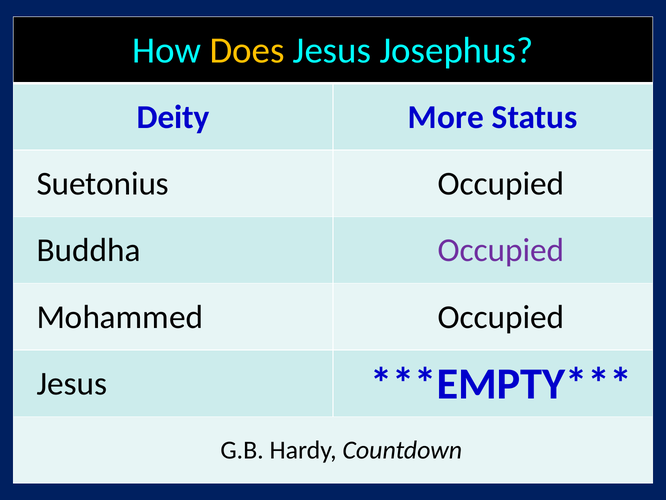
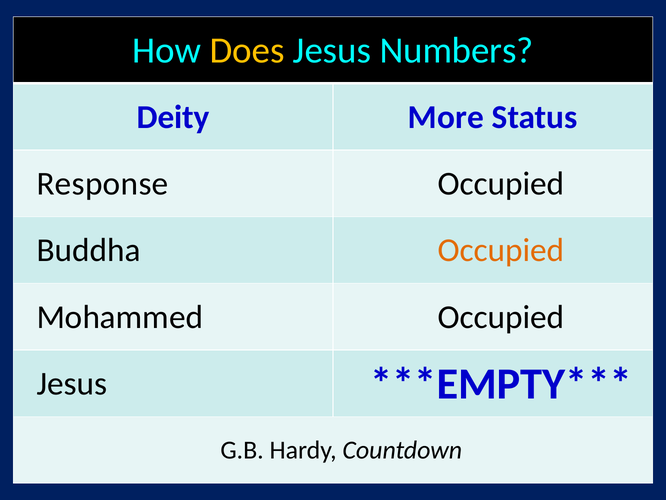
Josephus: Josephus -> Numbers (457, 50)
Suetonius: Suetonius -> Response (103, 184)
Occupied colour: purple -> orange (501, 250)
